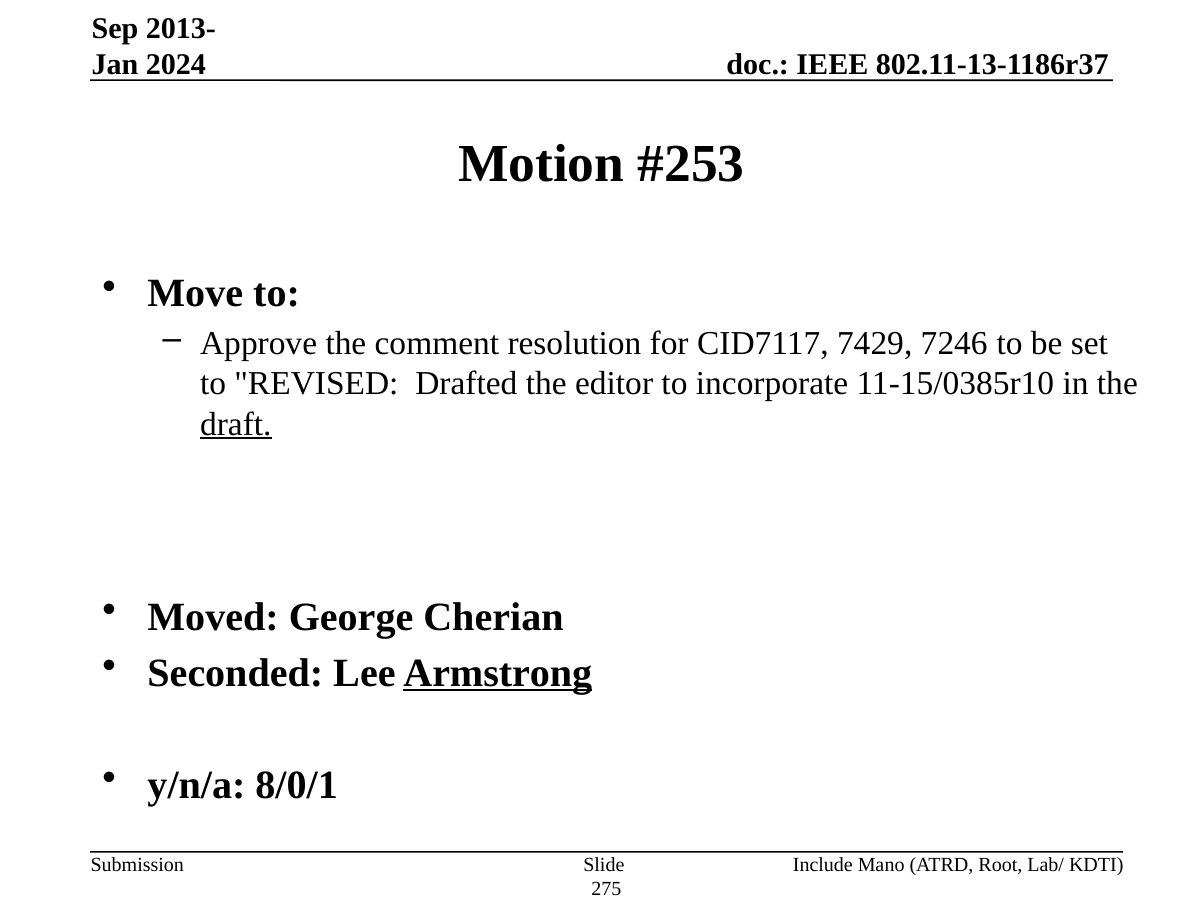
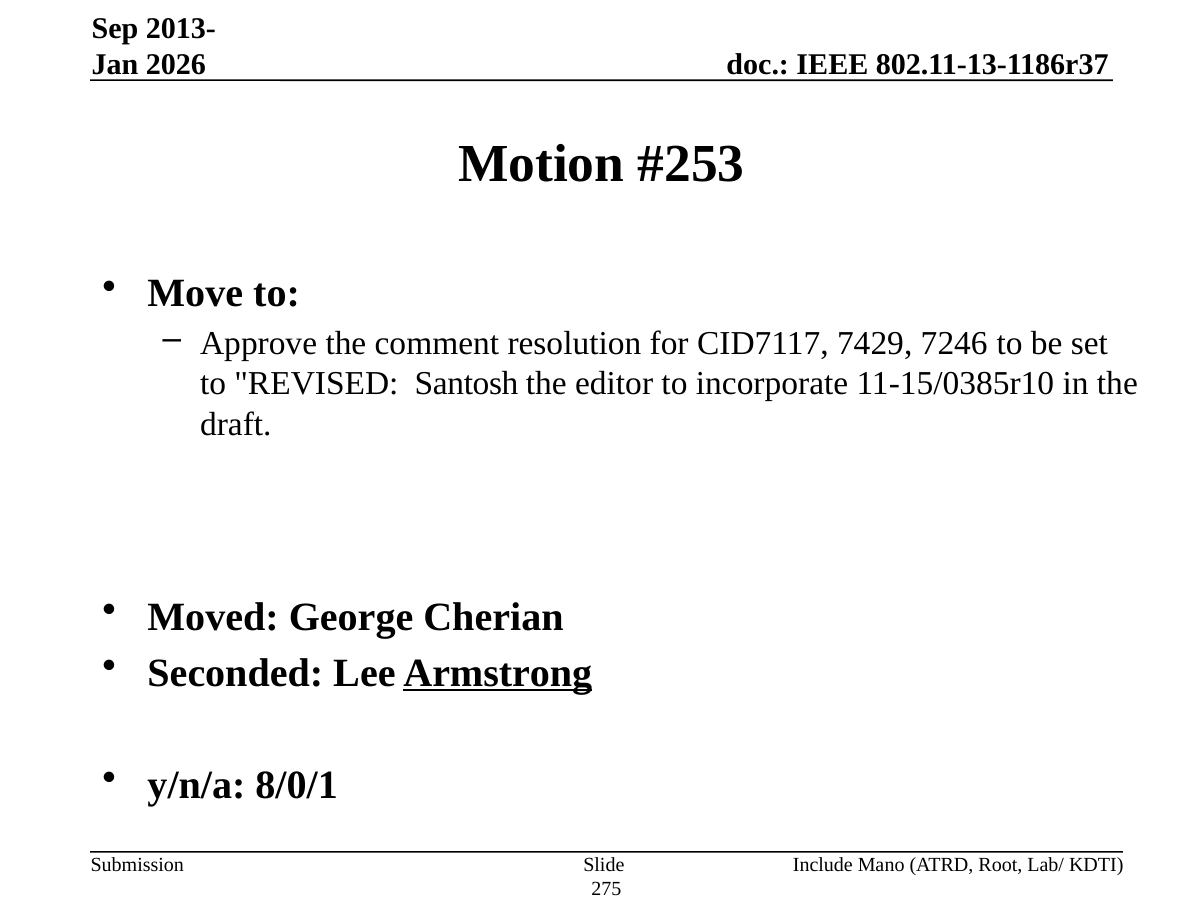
2024: 2024 -> 2026 (176, 64)
Drafted: Drafted -> Santosh (467, 384)
draft underline: present -> none (236, 424)
